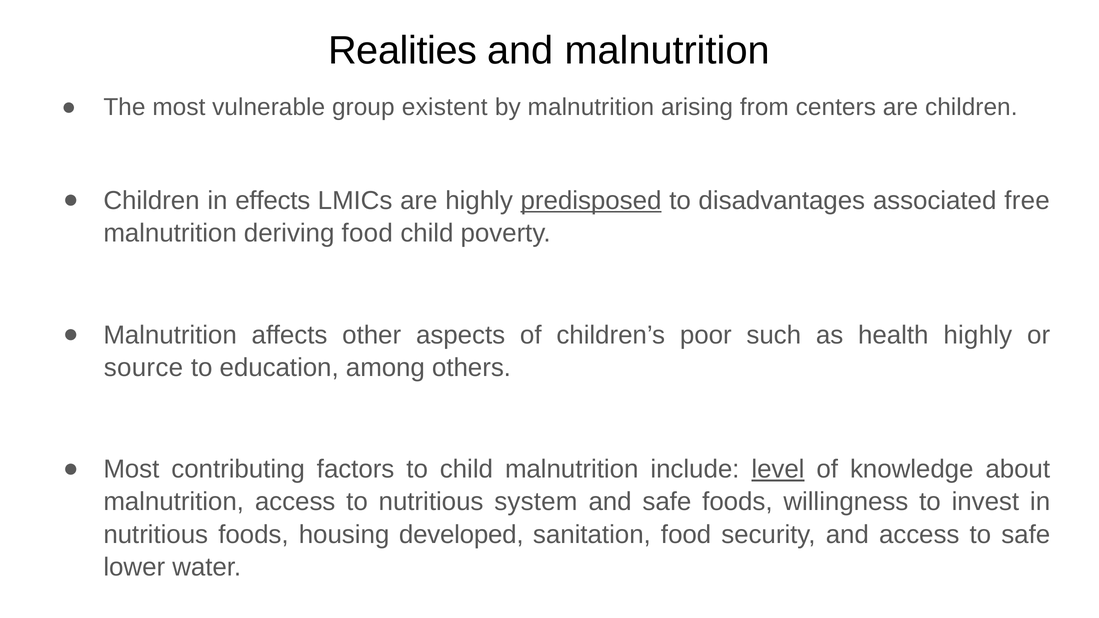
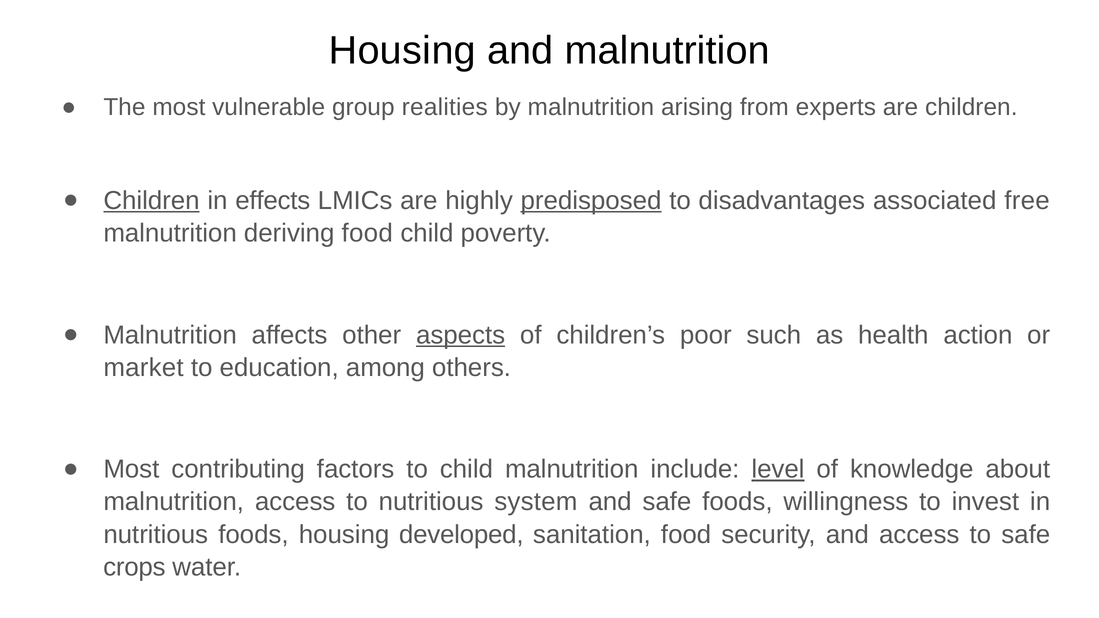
Realities: Realities -> Housing (402, 51)
existent: existent -> realities (445, 107)
centers: centers -> experts (836, 107)
Children underline: none -> present (151, 201)
aspects underline: none -> present (461, 335)
health highly: highly -> action (978, 335)
source: source -> market (144, 368)
lower: lower -> crops (134, 567)
